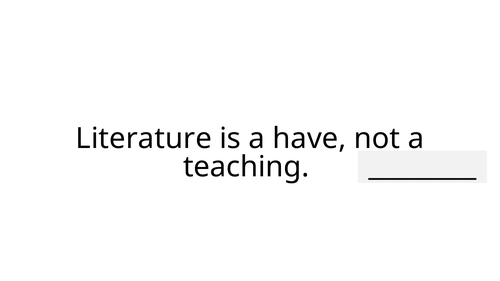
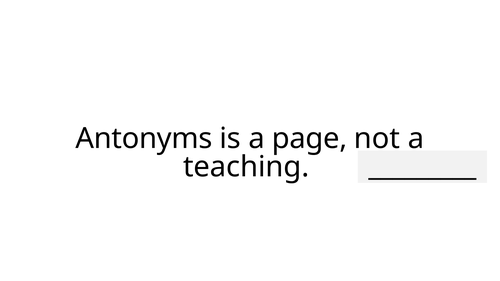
Literature: Literature -> Antonyms (144, 139)
have: have -> page (310, 139)
